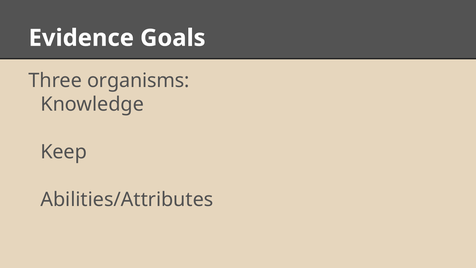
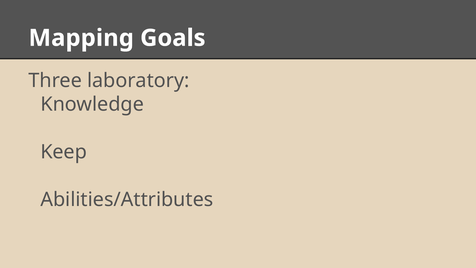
Evidence: Evidence -> Mapping (81, 38)
organisms: organisms -> laboratory (138, 81)
